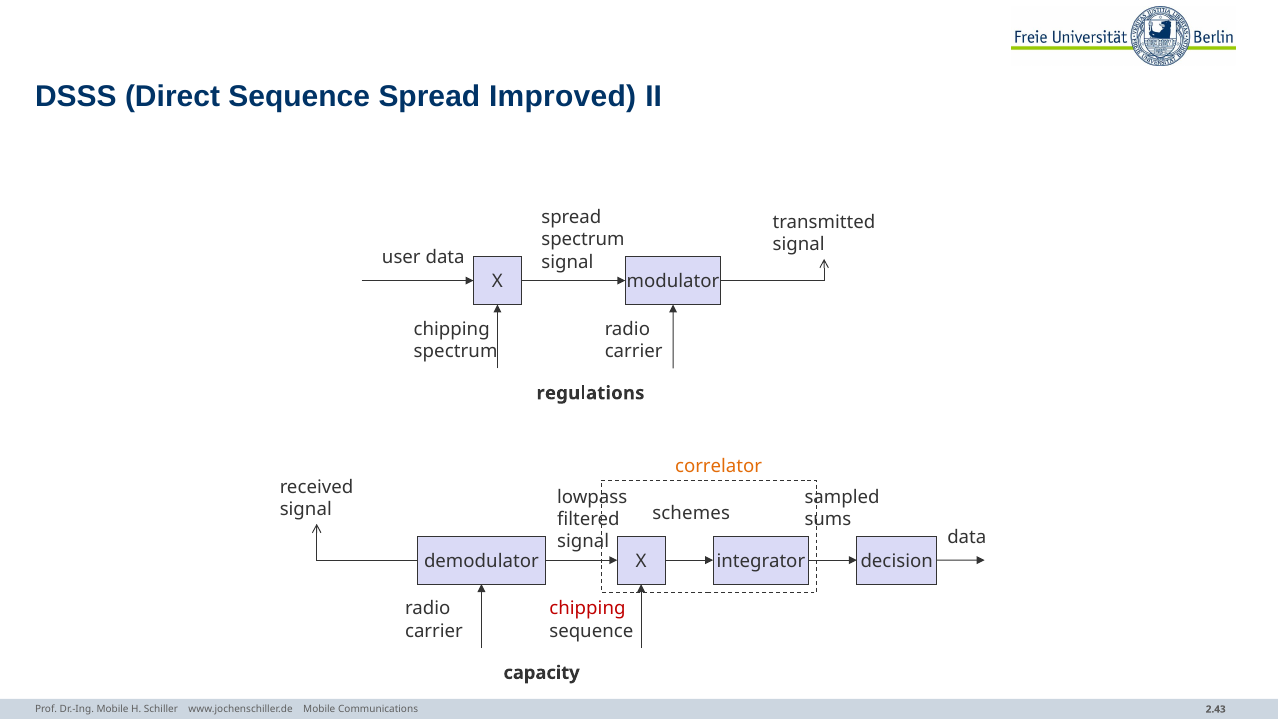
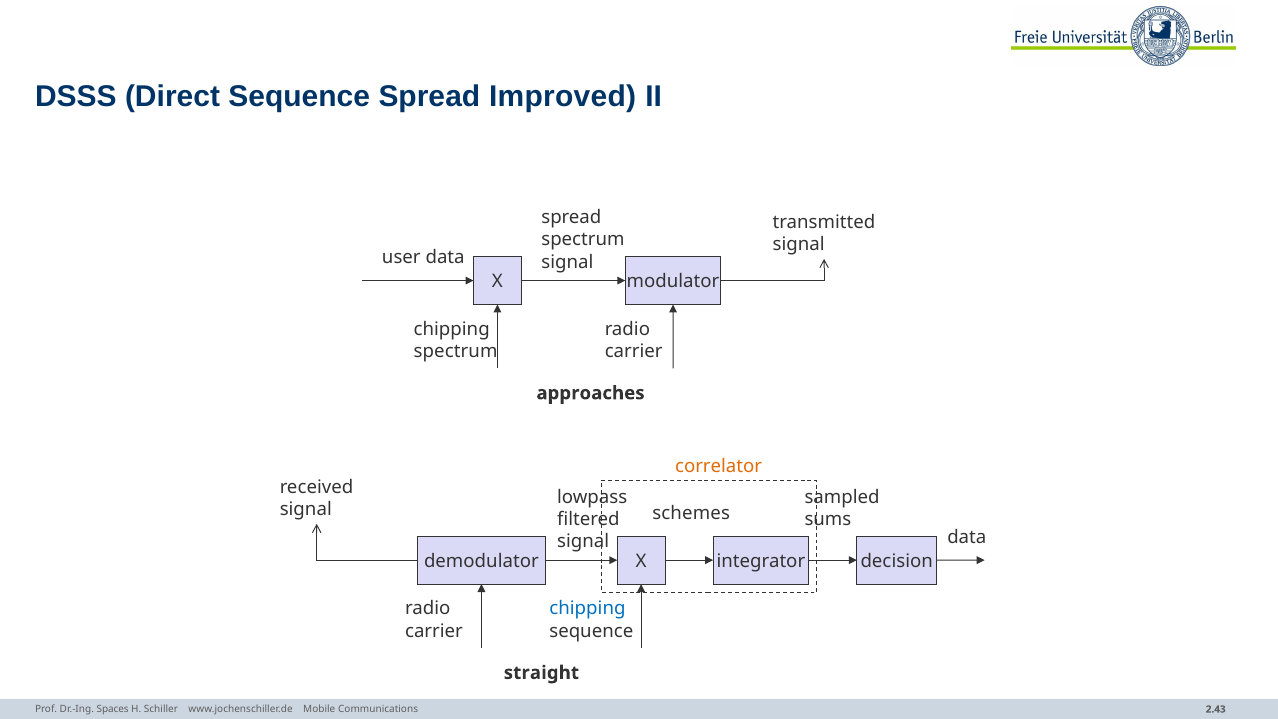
regulations: regulations -> approaches (591, 393)
chipping colour: red -> blue (587, 609)
capacity: capacity -> straight (541, 673)
Dr.-Ing Mobile: Mobile -> Spaces (113, 709)
